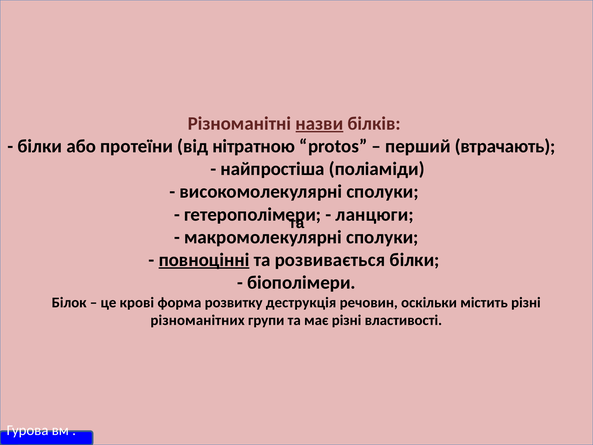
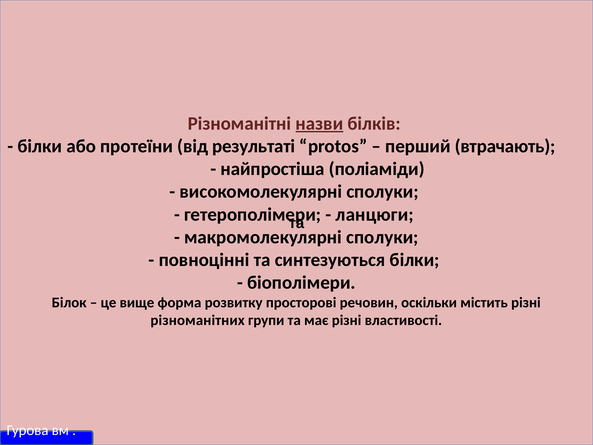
нітратною: нітратною -> результаті (254, 146)
повноцінні underline: present -> none (204, 260)
розвивається: розвивається -> синтезуються (330, 260)
крові: крові -> вище (137, 302)
деструкція: деструкція -> просторові (301, 302)
